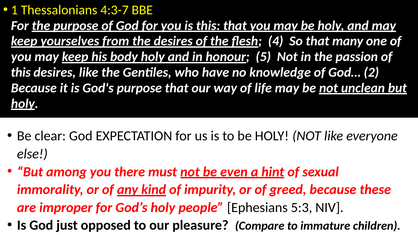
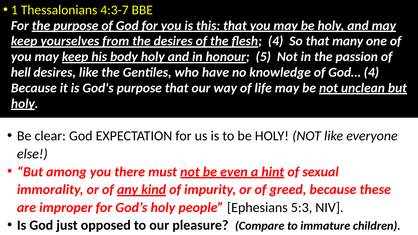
this: this -> hell (21, 72)
God… 2: 2 -> 4 (371, 72)
